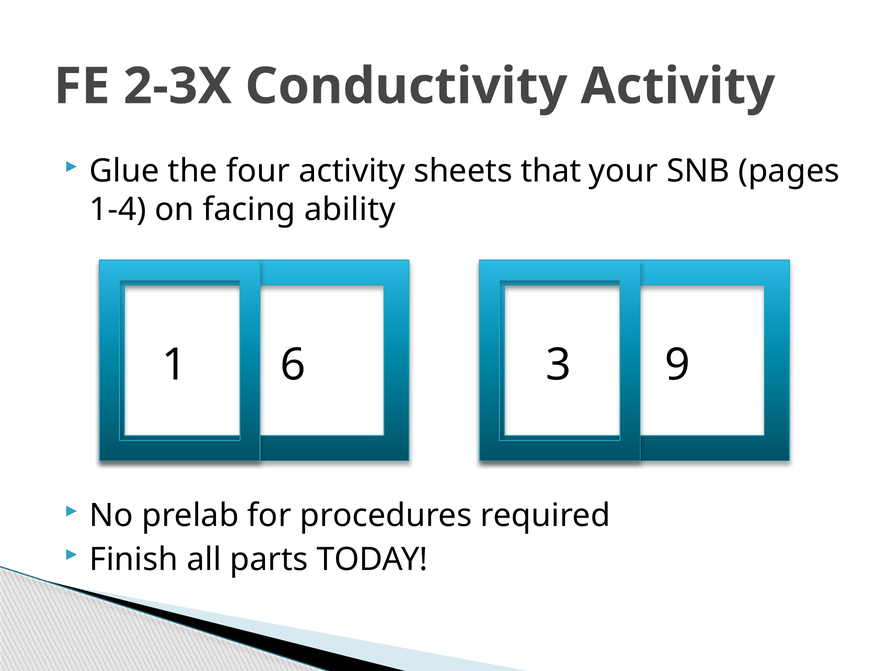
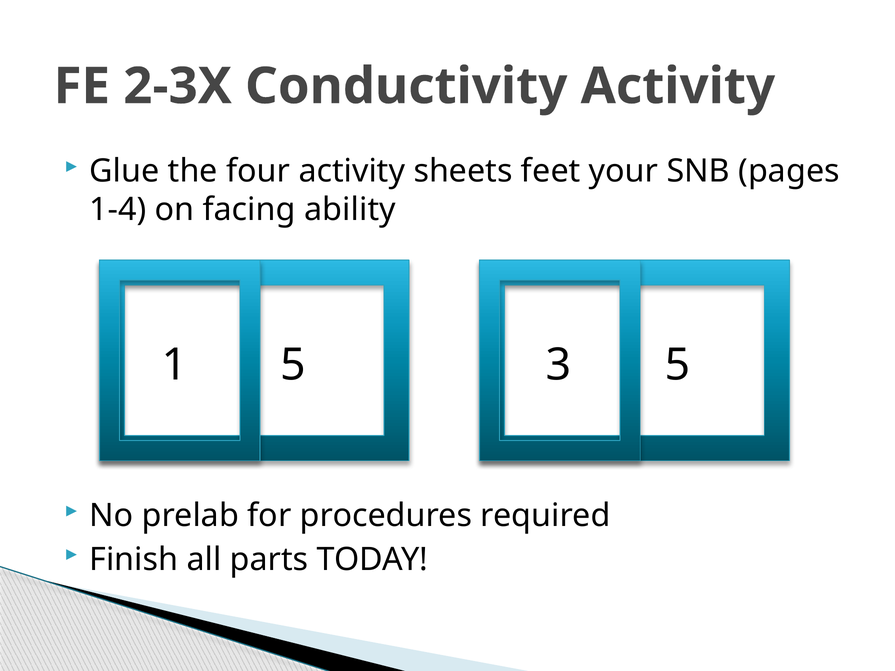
that: that -> feet (551, 171)
6: 6 -> 5 (293, 365)
9: 9 -> 5 (677, 365)
